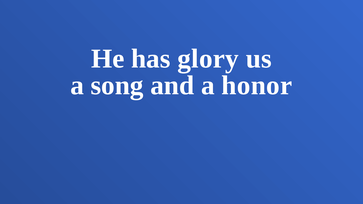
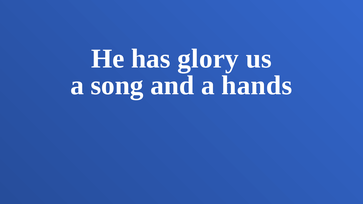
honor: honor -> hands (257, 86)
